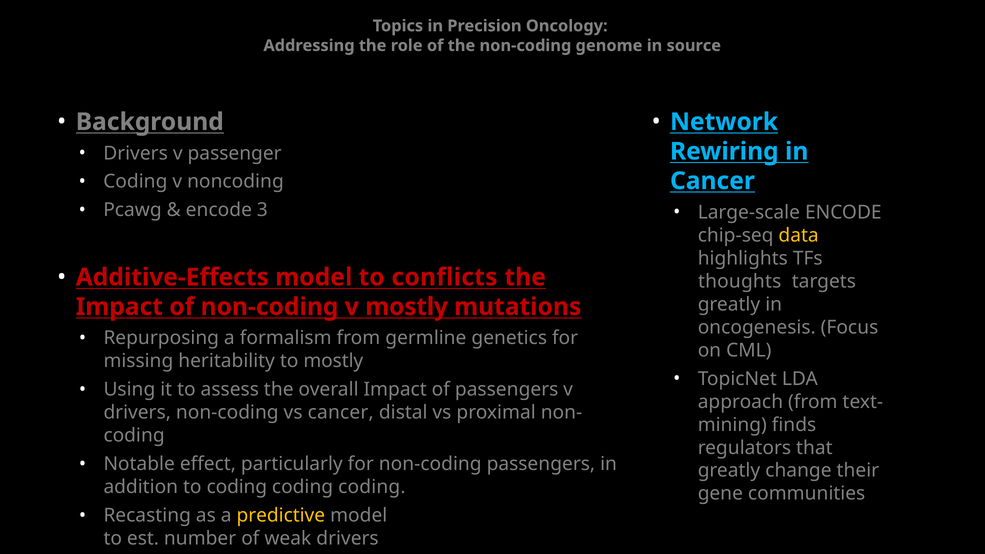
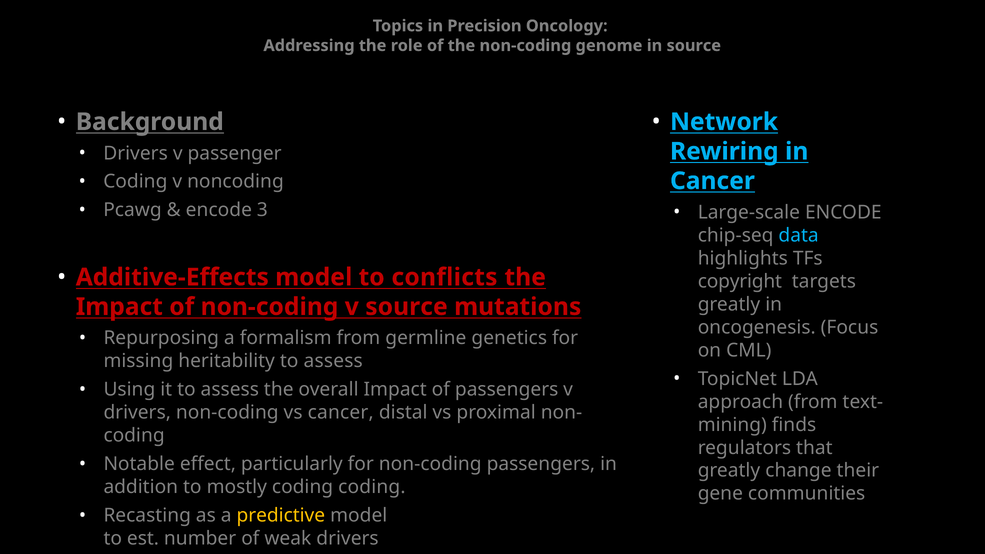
data colour: yellow -> light blue (799, 235)
thoughts: thoughts -> copyright (740, 281)
v mostly: mostly -> source (406, 307)
heritability to mostly: mostly -> assess (333, 361)
to coding: coding -> mostly (237, 487)
